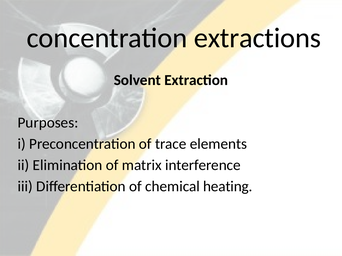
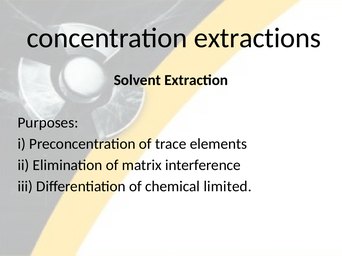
heating: heating -> limited (228, 187)
